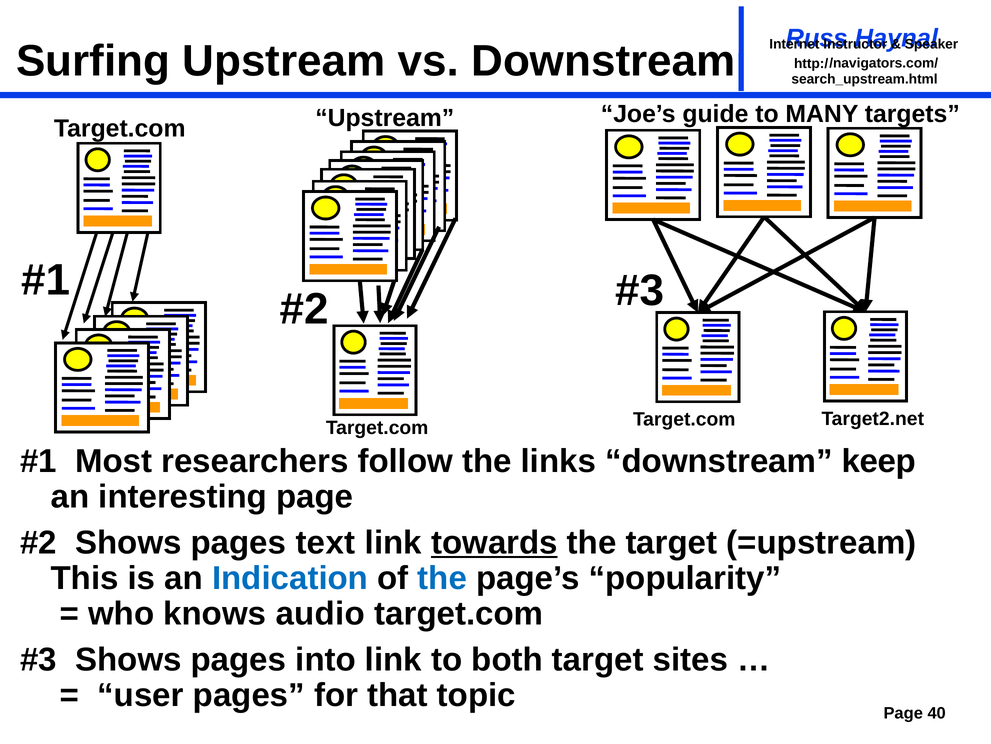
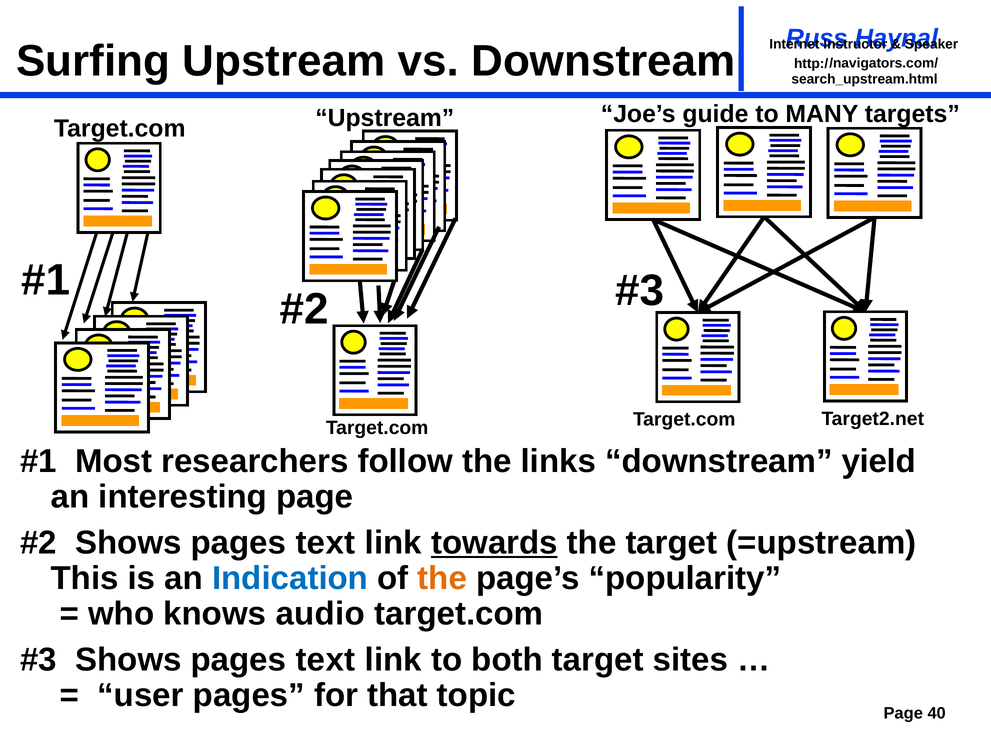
keep: keep -> yield (879, 461)
the colour: blue -> orange (442, 578)
into: into -> text (325, 659)
